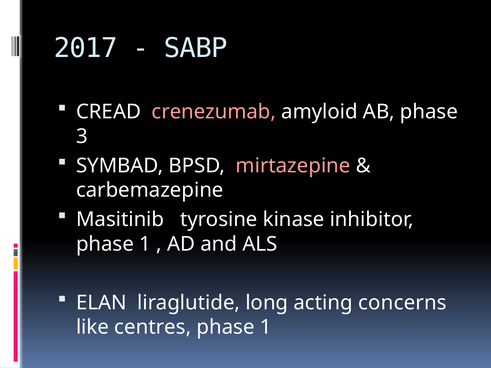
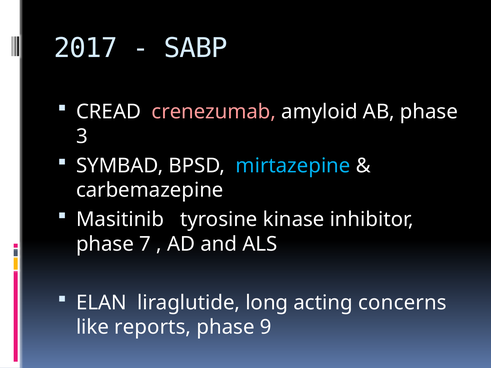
mirtazepine colour: pink -> light blue (293, 166)
1: 1 -> 7 (145, 244)
centres: centres -> reports (153, 327)
1: 1 -> 9 (266, 327)
